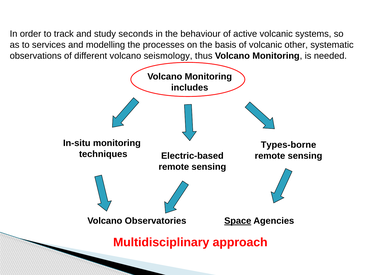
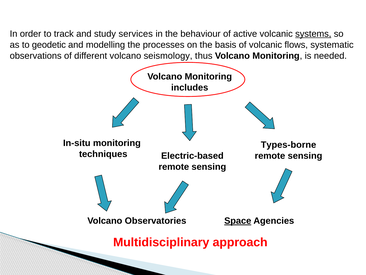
seconds: seconds -> services (136, 34)
systems underline: none -> present (313, 34)
services: services -> geodetic (49, 45)
other: other -> flows (296, 45)
